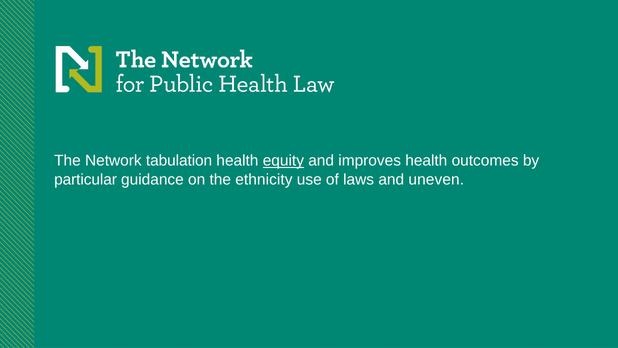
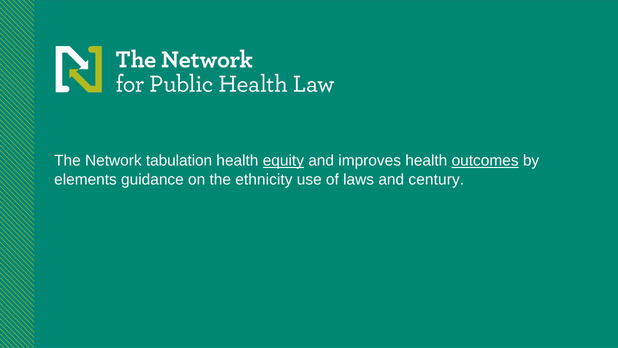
outcomes underline: none -> present (485, 161)
particular: particular -> elements (86, 179)
uneven: uneven -> century (436, 179)
